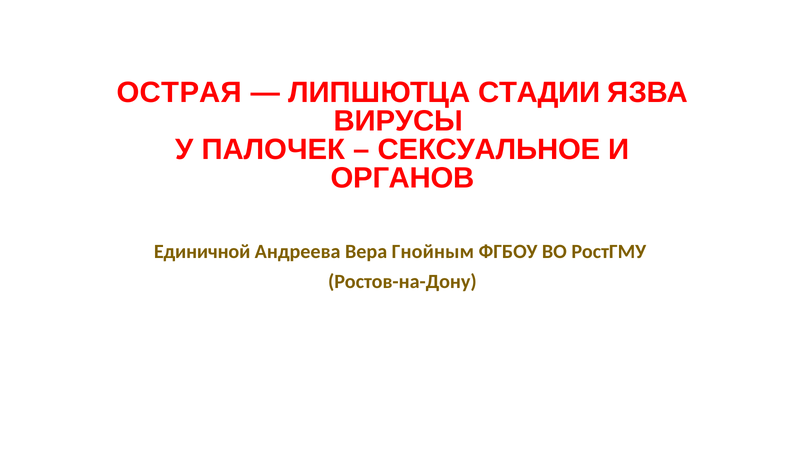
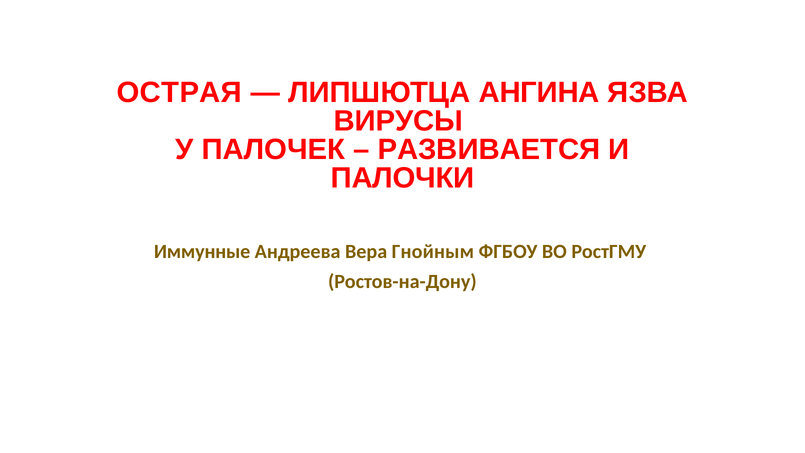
СТАДИИ: СТАДИИ -> АНГИНА (539, 93)
СЕКСУАЛЬНОЕ: СЕКСУАЛЬНОЕ -> РАЗВИВАЕТСЯ (489, 150)
ОРГАНОВ: ОРГАНОВ -> ПАЛОЧКИ (403, 178)
Единичной: Единичной -> Иммунные (202, 252)
